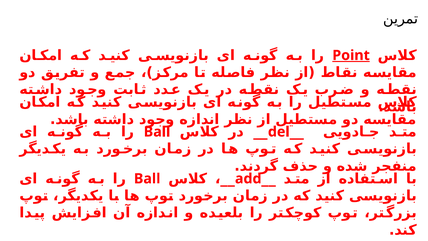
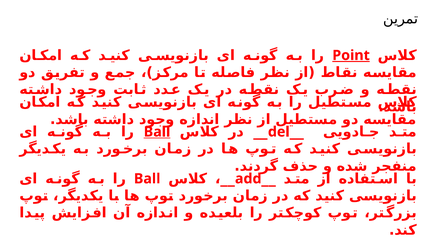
Ball underline: none -> present (157, 132)
